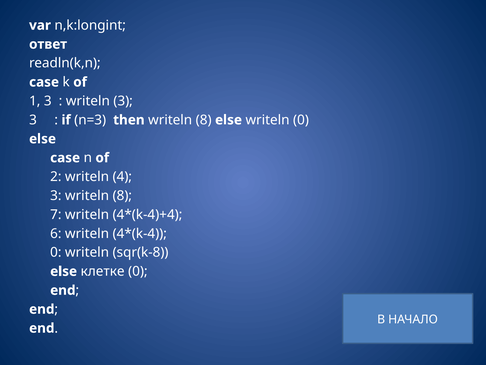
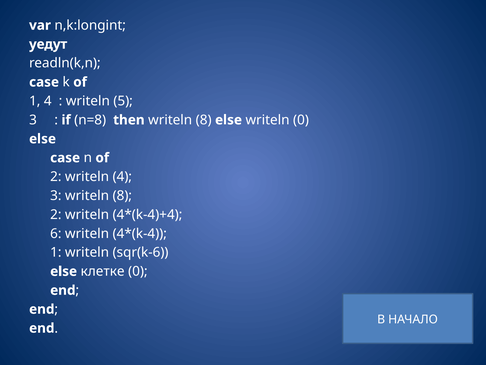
ответ: ответ -> уедут (48, 44)
1 3: 3 -> 4 (48, 101)
writeln 3: 3 -> 5 (123, 101)
n=3: n=3 -> n=8 (90, 120)
7: 7 -> 2 (56, 214)
0: 0 -> 1 (56, 252)
sqr(k-8: sqr(k-8 -> sqr(k-6 (141, 252)
